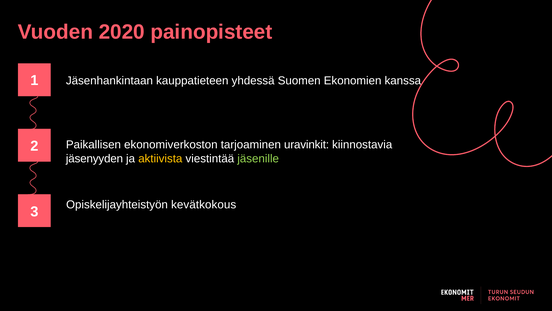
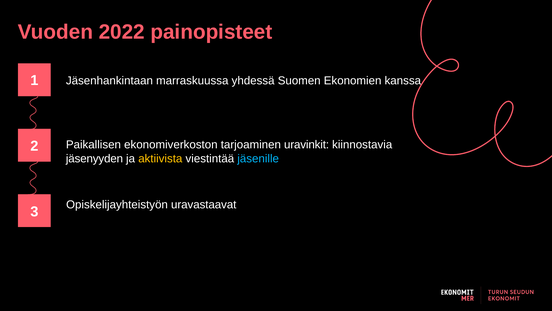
2020: 2020 -> 2022 (122, 32)
kauppatieteen: kauppatieteen -> marraskuussa (192, 81)
jäsenille colour: light green -> light blue (258, 158)
kevätkokous: kevätkokous -> uravastaavat (204, 204)
